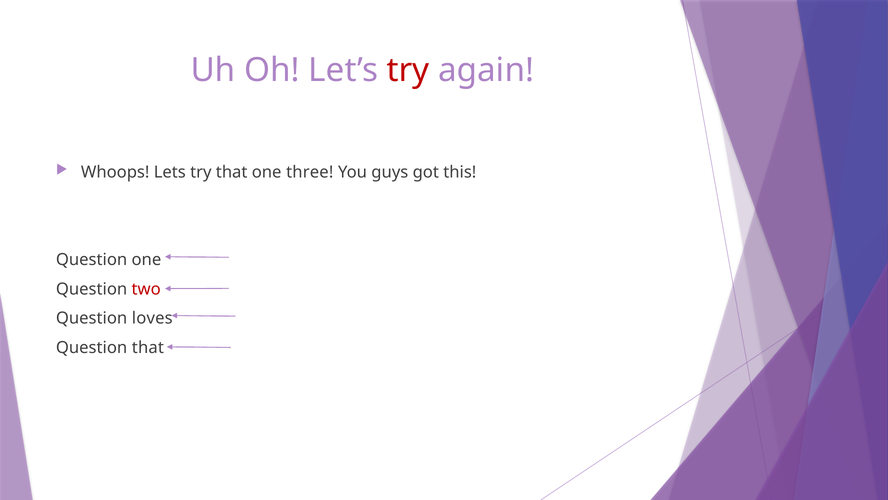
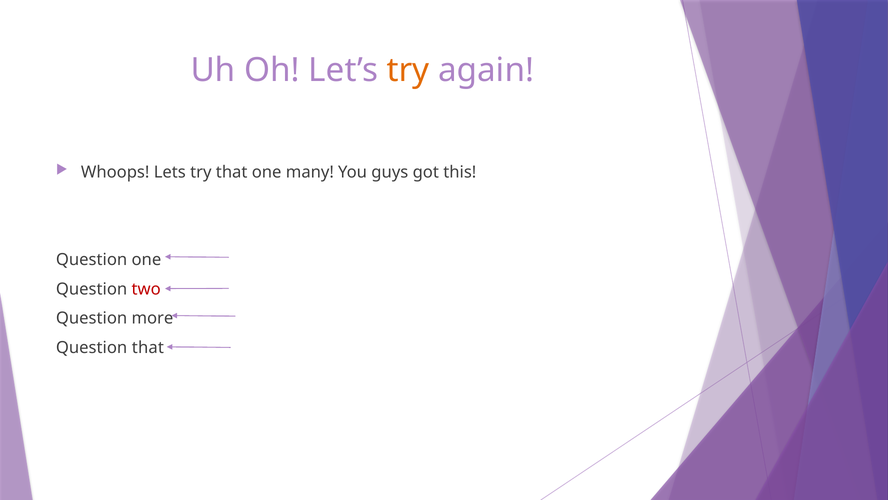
try colour: red -> orange (408, 70)
three: three -> many (310, 172)
loves: loves -> more (152, 318)
